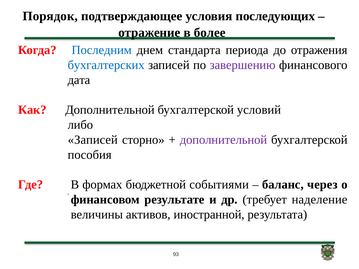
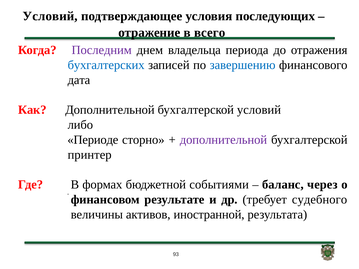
Порядок: Порядок -> Условий (50, 16)
более: более -> всего (210, 33)
Последним colour: blue -> purple (102, 50)
стандарта: стандарта -> владельца (194, 50)
завершению colour: purple -> blue (243, 65)
Записей: Записей -> Периоде (93, 140)
пособия: пособия -> принтер (90, 155)
наделение: наделение -> судебного (320, 200)
